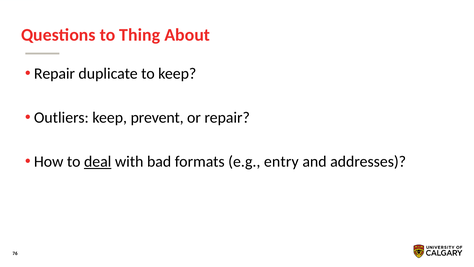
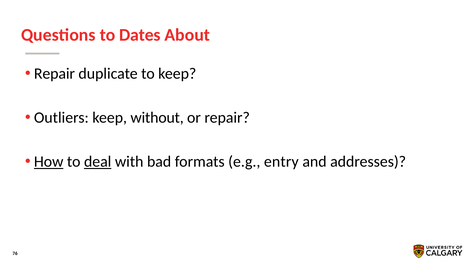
Thing: Thing -> Dates (140, 35)
prevent: prevent -> without (157, 117)
How underline: none -> present (49, 161)
